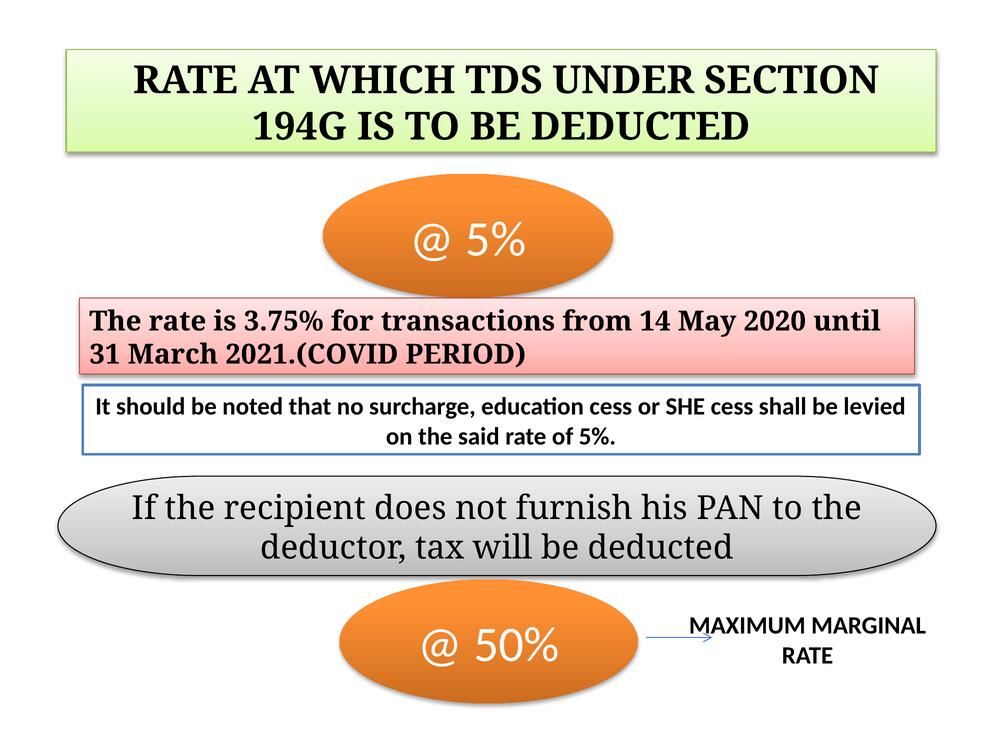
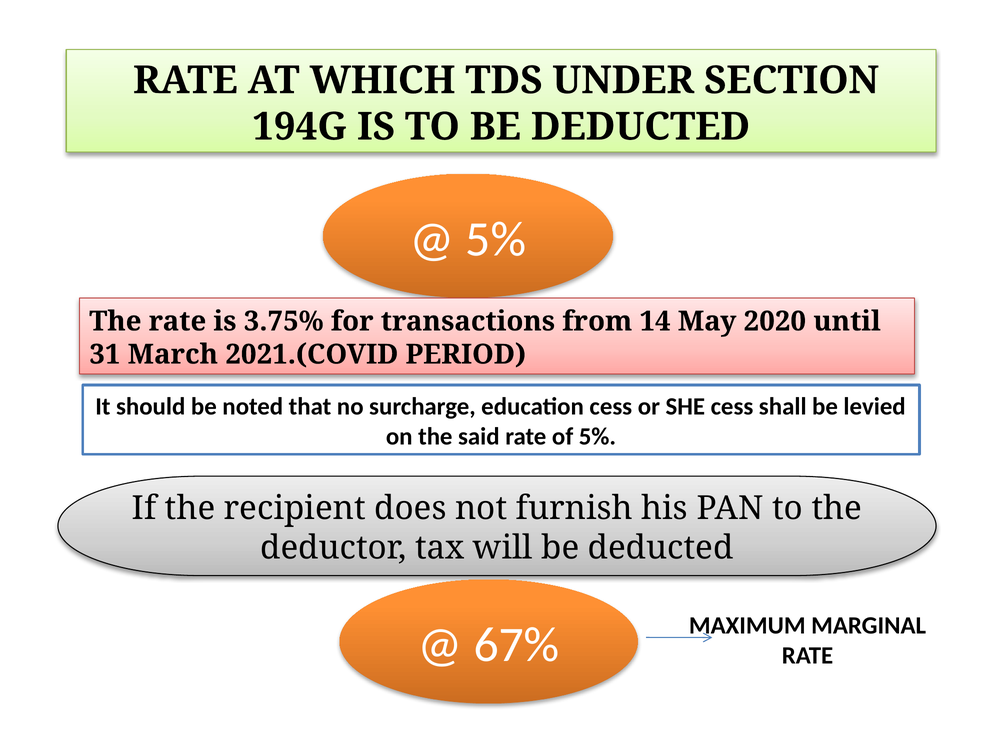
50%: 50% -> 67% (516, 645)
